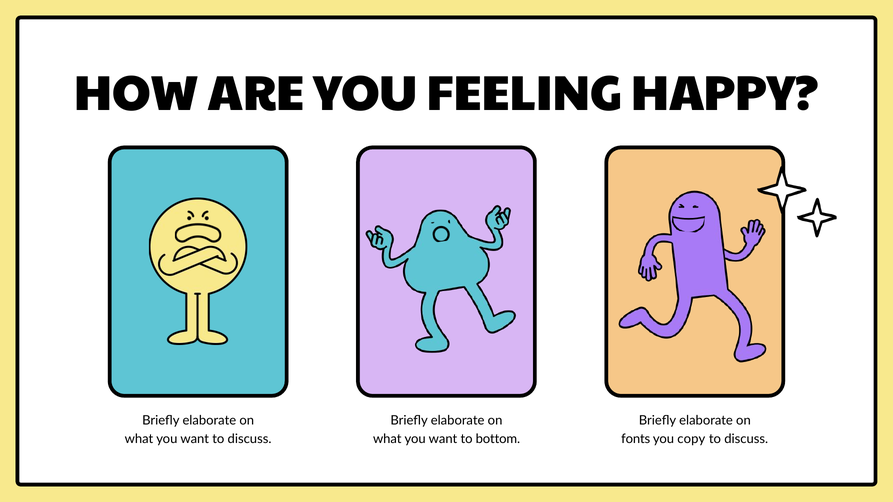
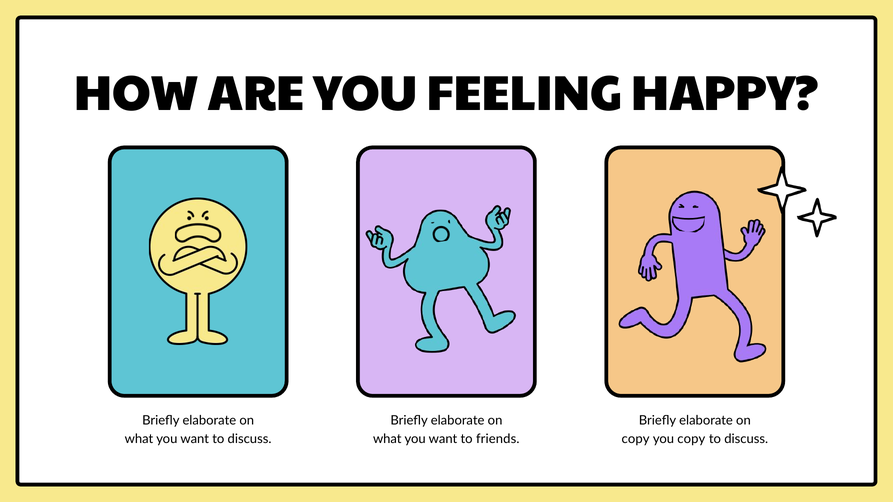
bottom: bottom -> friends (498, 439)
fonts: fonts -> copy (636, 439)
